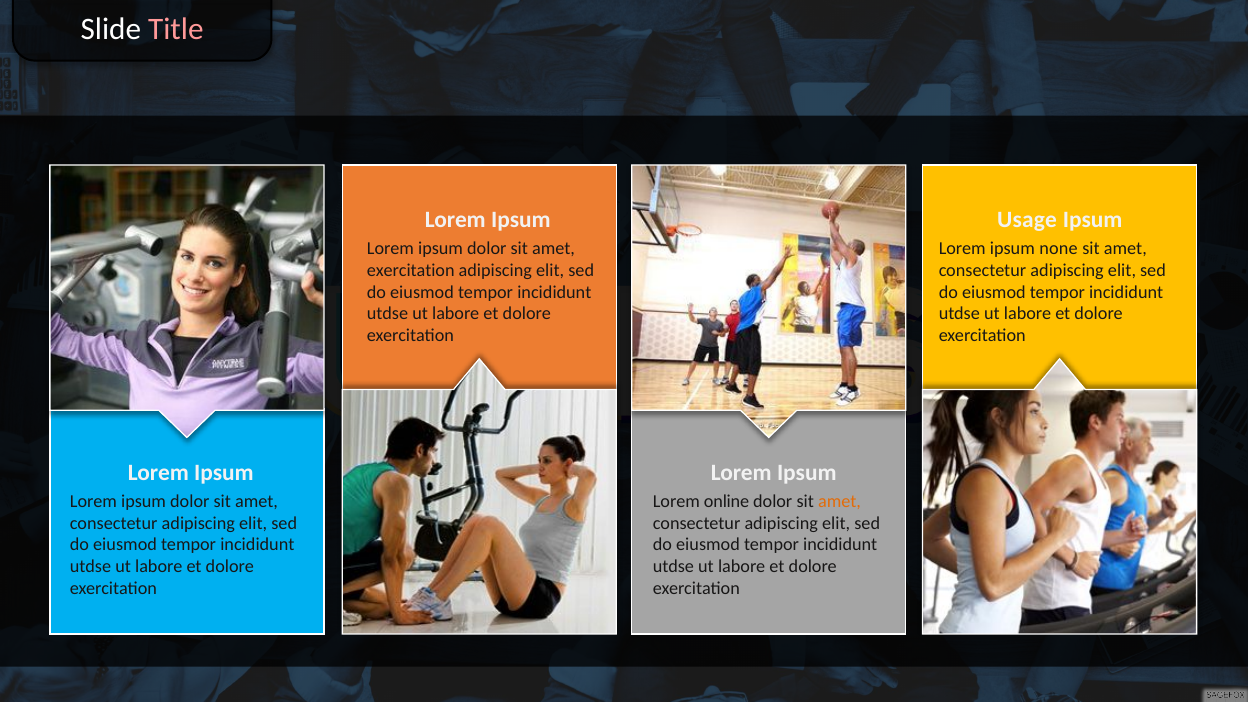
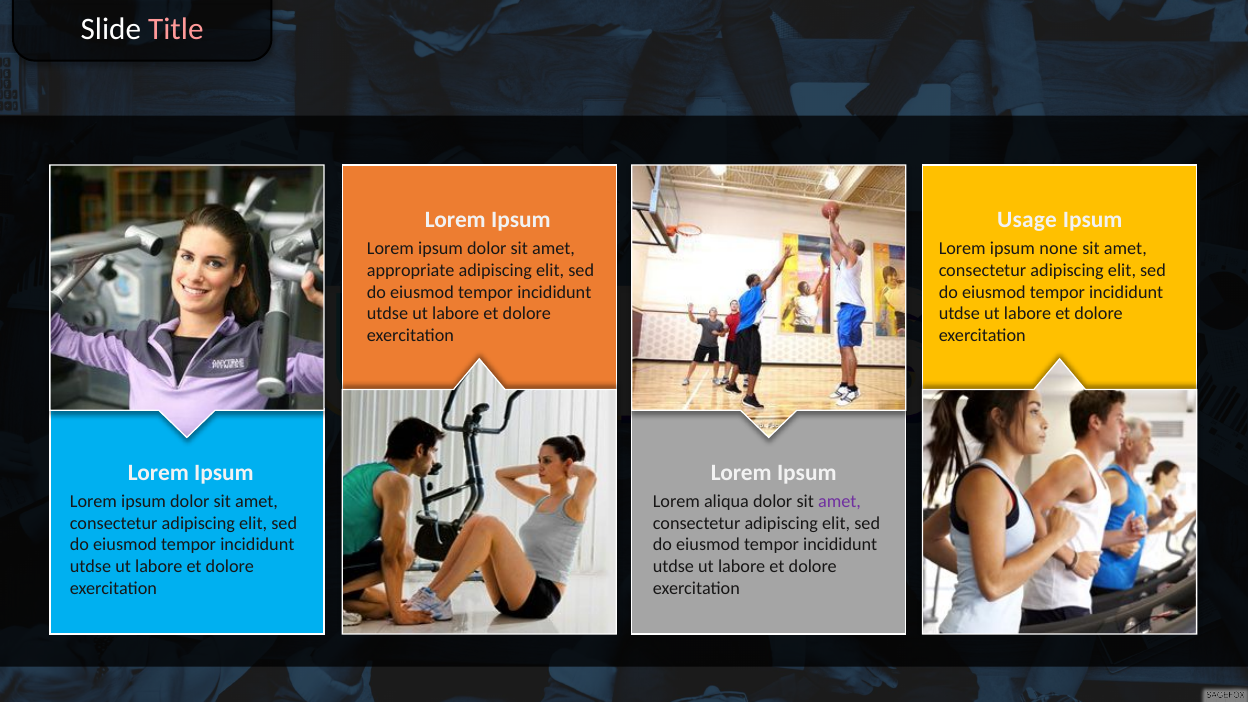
exercitation: exercitation -> appropriate (411, 270)
online: online -> aliqua (726, 501)
amet colour: orange -> purple (840, 501)
